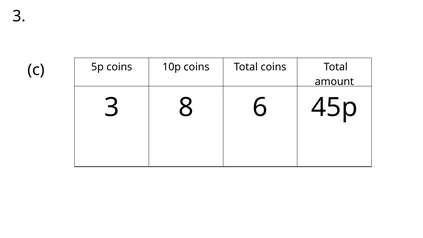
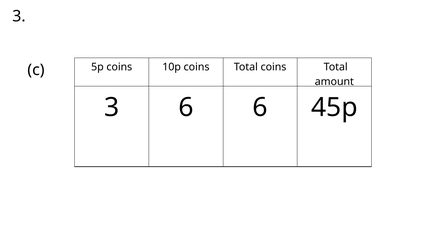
3 8: 8 -> 6 (186, 107)
